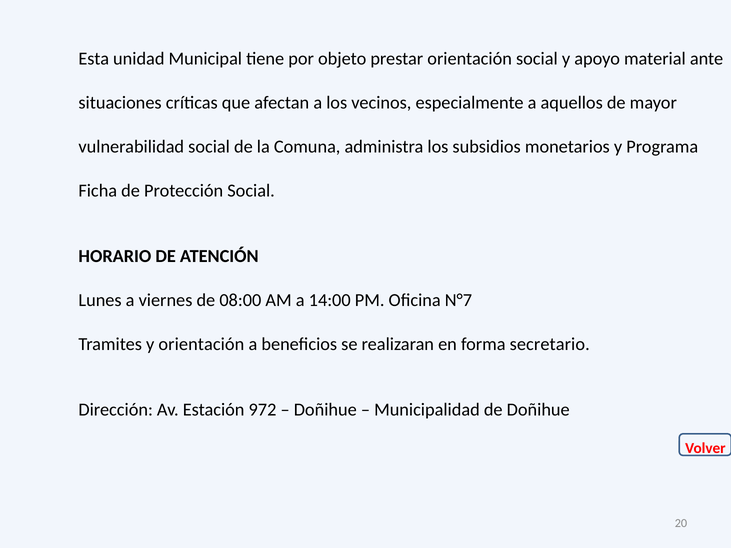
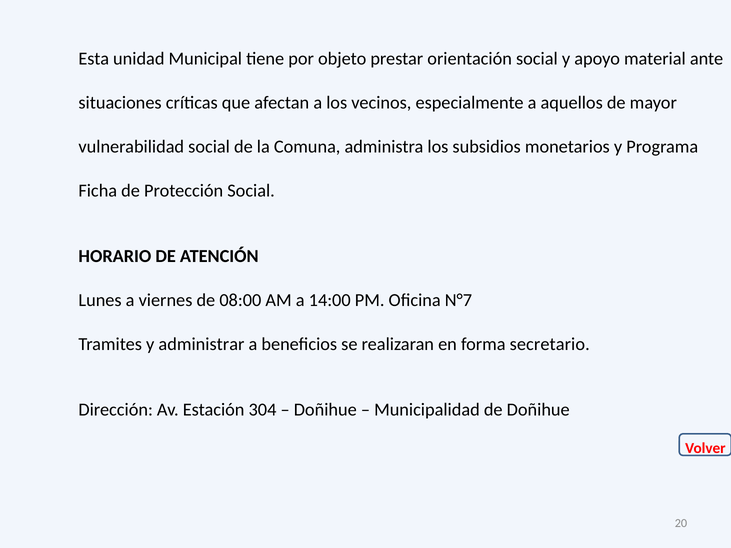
y orientación: orientación -> administrar (201, 344)
972: 972 -> 304 (262, 410)
